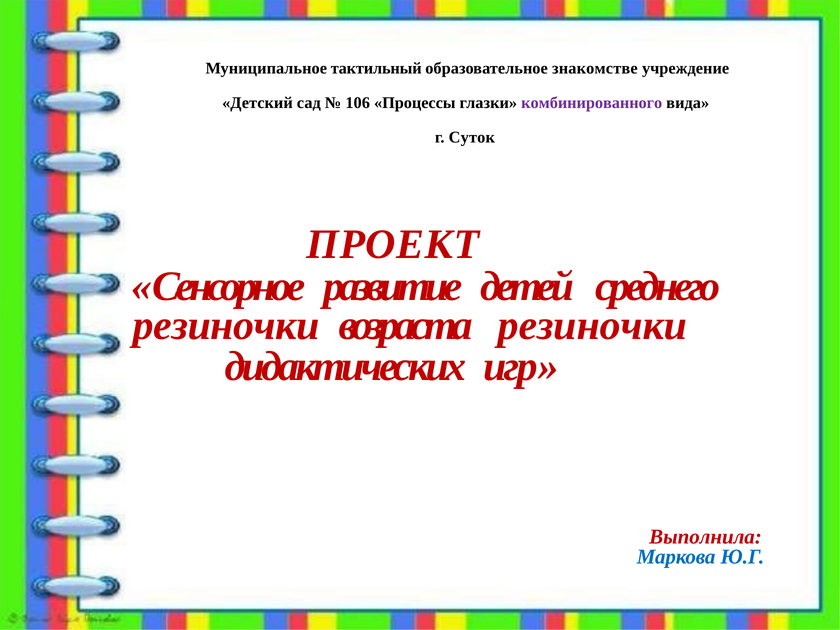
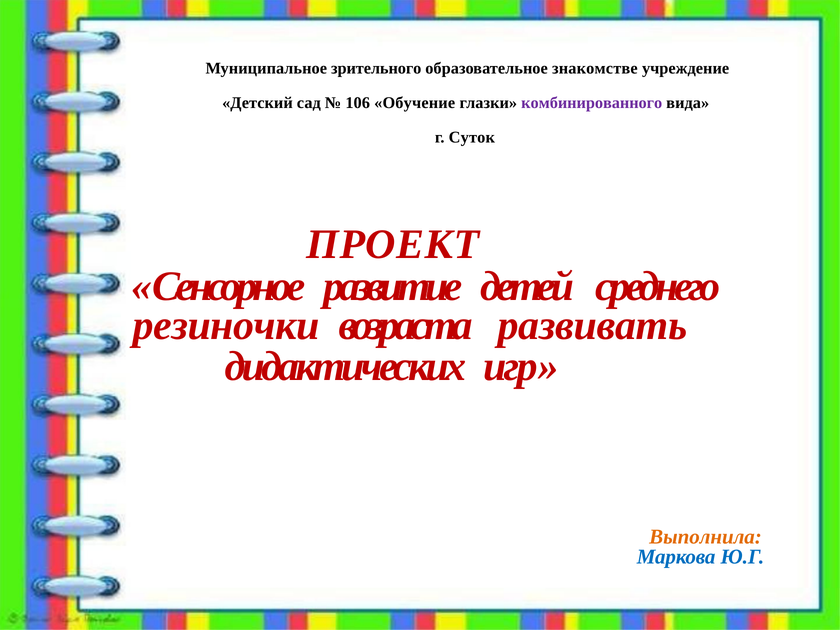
тактильный: тактильный -> зрительного (376, 68)
Процессы: Процессы -> Обучение (415, 103)
возраста резиночки: резиночки -> развивать (592, 326)
Выполнила colour: red -> orange (706, 537)
